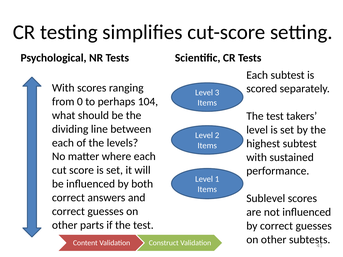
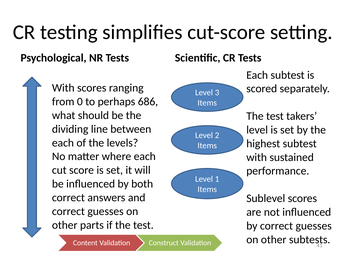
104: 104 -> 686 (148, 102)
